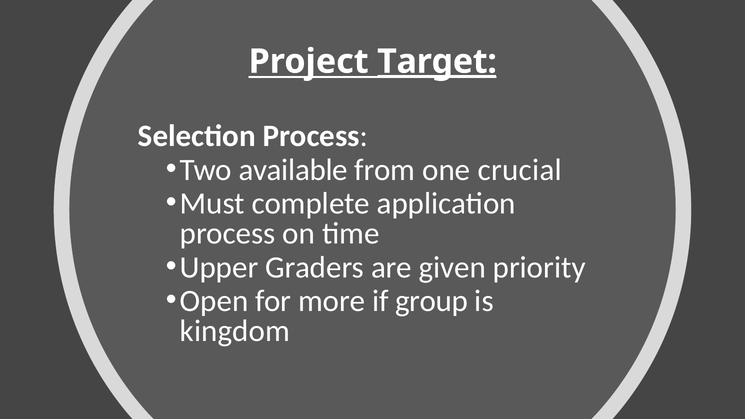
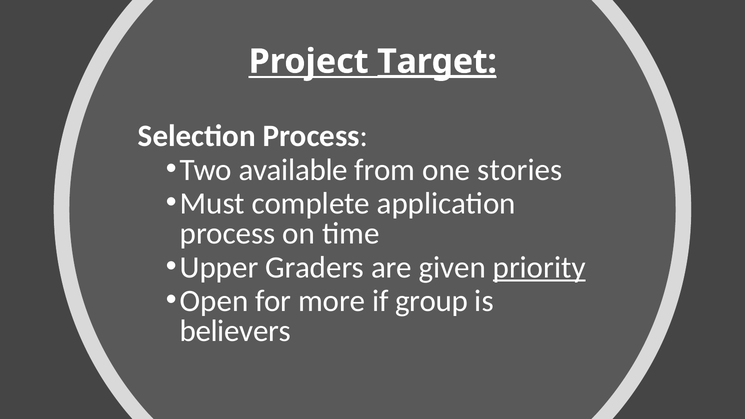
crucial: crucial -> stories (520, 170)
priority underline: none -> present (539, 267)
kingdom: kingdom -> believers (235, 331)
